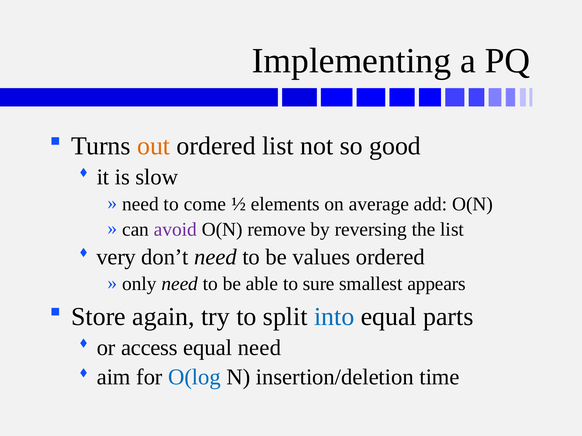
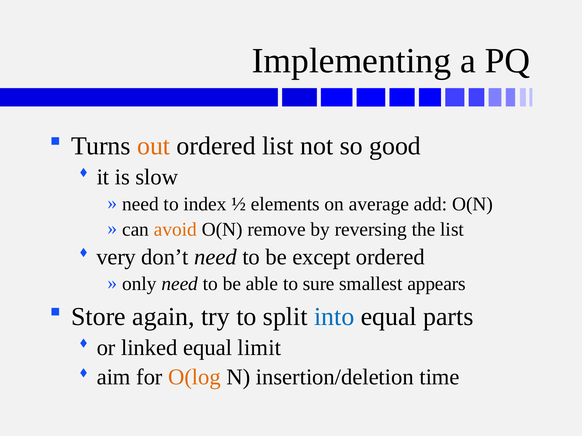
come: come -> index (205, 204)
avoid colour: purple -> orange (175, 230)
values: values -> except (321, 257)
access: access -> linked (149, 348)
equal need: need -> limit (259, 348)
O(log colour: blue -> orange (194, 378)
